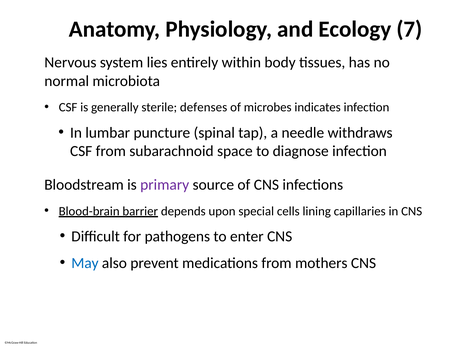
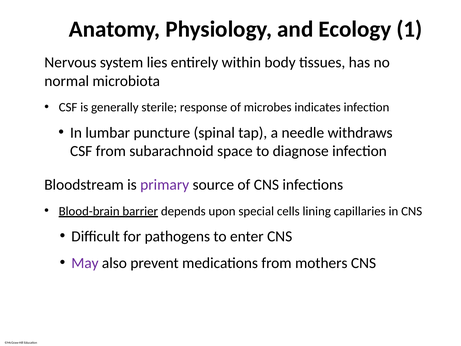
7: 7 -> 1 (409, 29)
defenses: defenses -> response (204, 107)
May colour: blue -> purple (85, 263)
